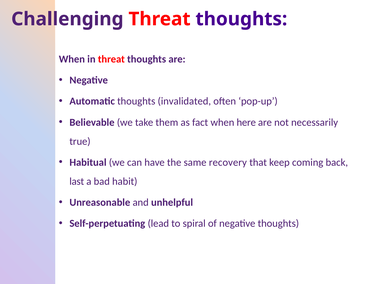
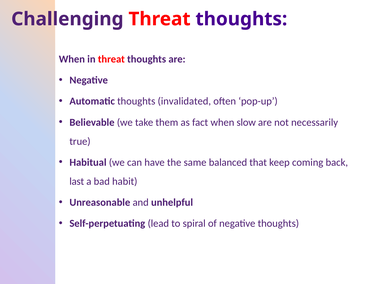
here: here -> slow (246, 122)
recovery: recovery -> balanced (228, 162)
